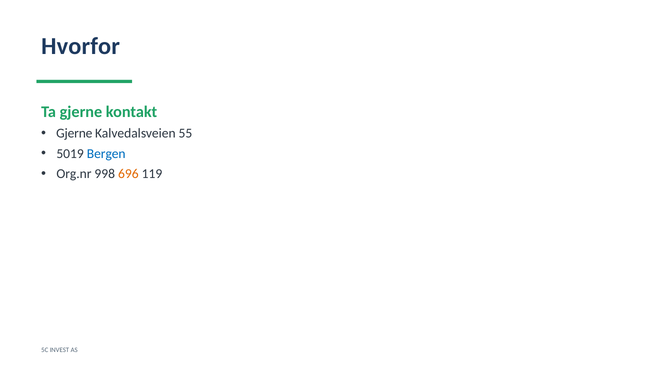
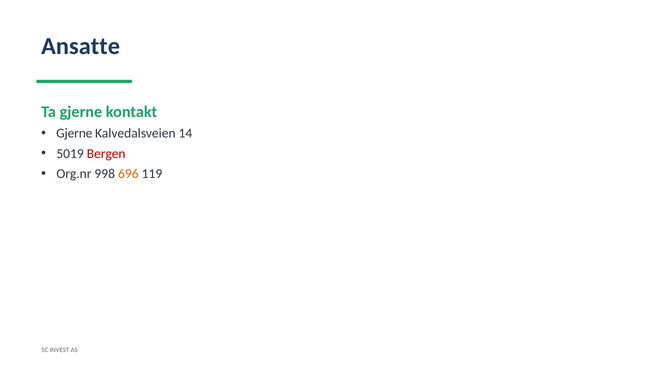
Hvorfor: Hvorfor -> Ansatte (81, 46)
55: 55 -> 14 (185, 133)
Bergen colour: blue -> red (106, 154)
